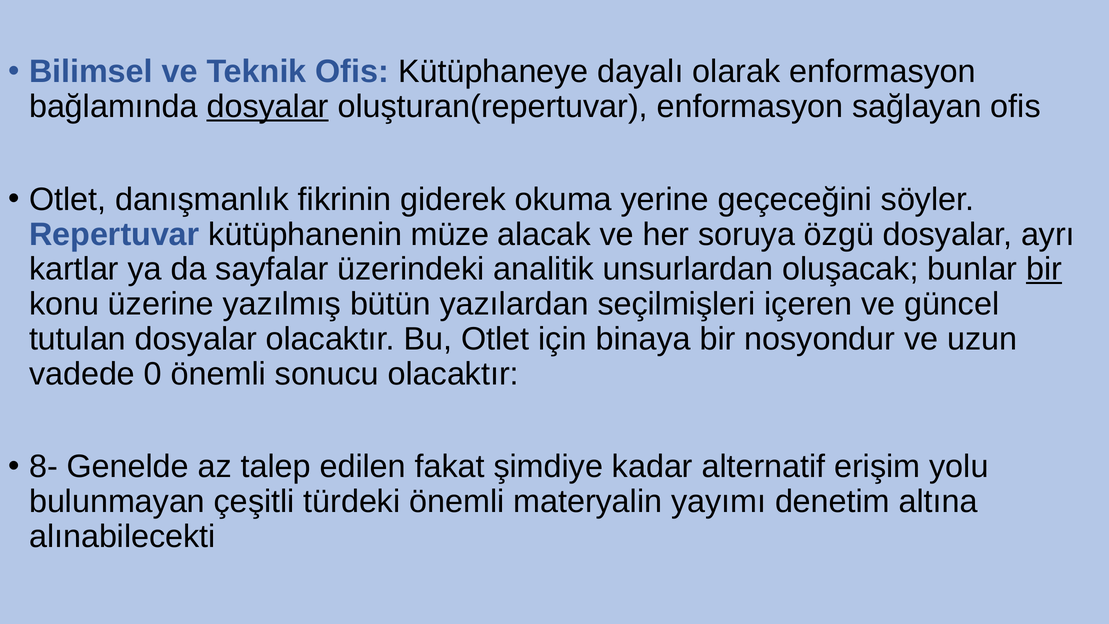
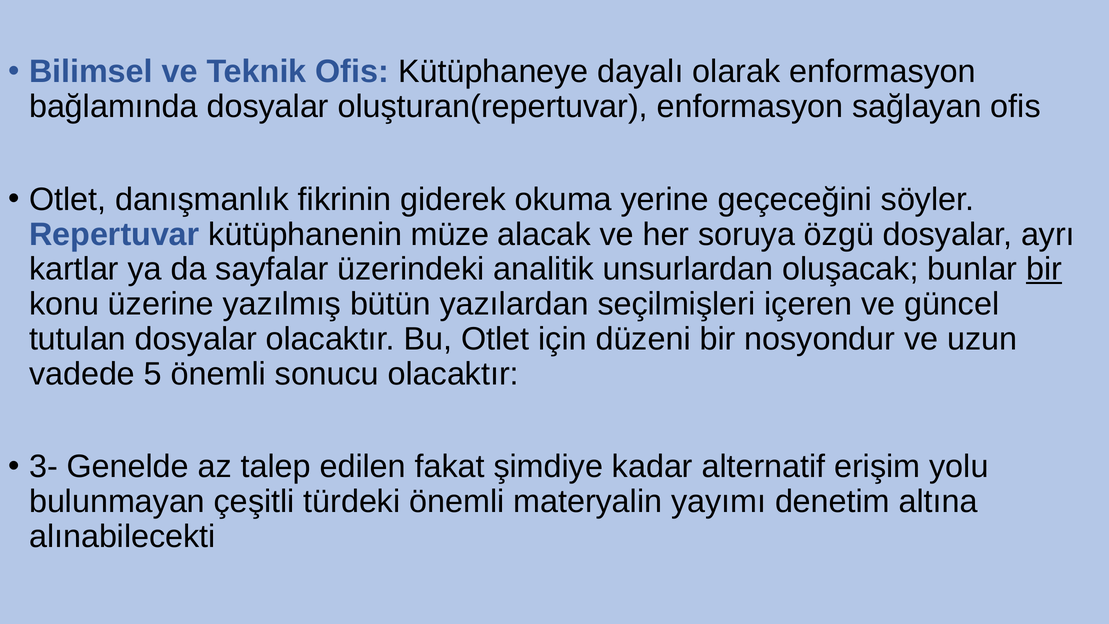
dosyalar underline: present -> none (268, 107)
binaya: binaya -> düzeni (643, 339)
0: 0 -> 5 (153, 374)
8-: 8- -> 3- (43, 467)
